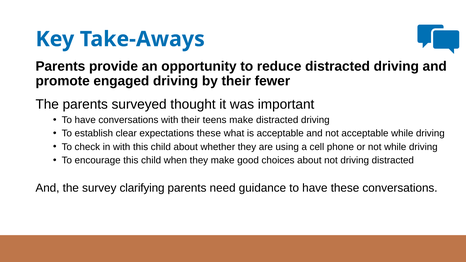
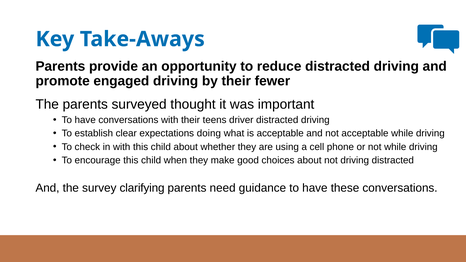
teens make: make -> driver (241, 120)
expectations these: these -> doing (209, 134)
